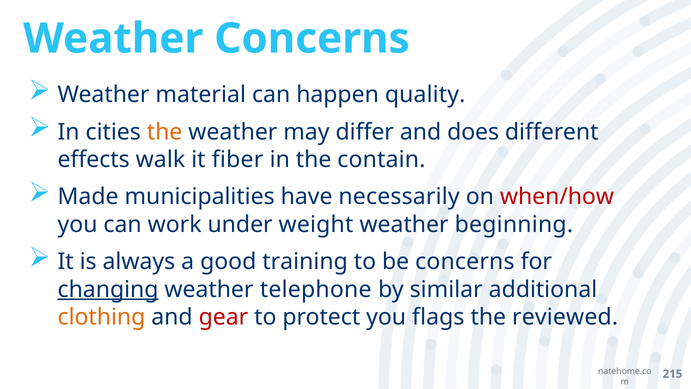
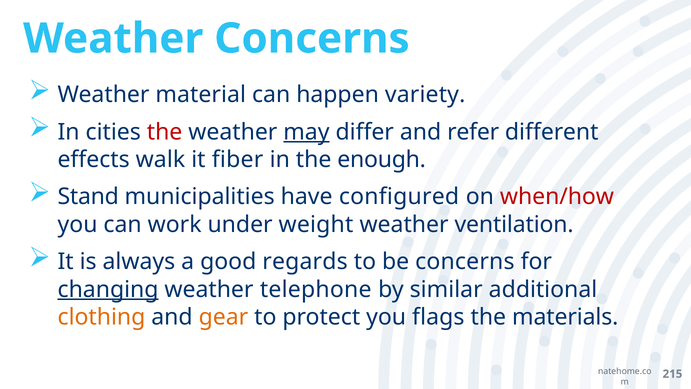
quality: quality -> variety (425, 95)
the colour: orange -> red (165, 132)
may underline: none -> present (306, 132)
does: does -> refer (473, 132)
contain: contain -> enough (382, 159)
Made: Made -> Stand (88, 197)
necessarily: necessarily -> configured (399, 197)
beginning: beginning -> ventilation (514, 224)
training: training -> regards (305, 262)
gear colour: red -> orange (223, 317)
reviewed: reviewed -> materials (565, 317)
